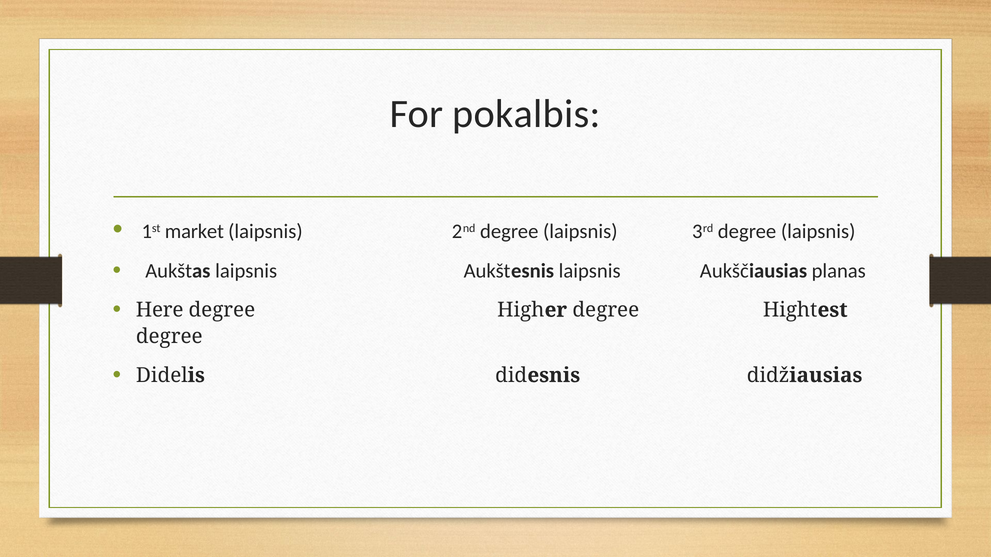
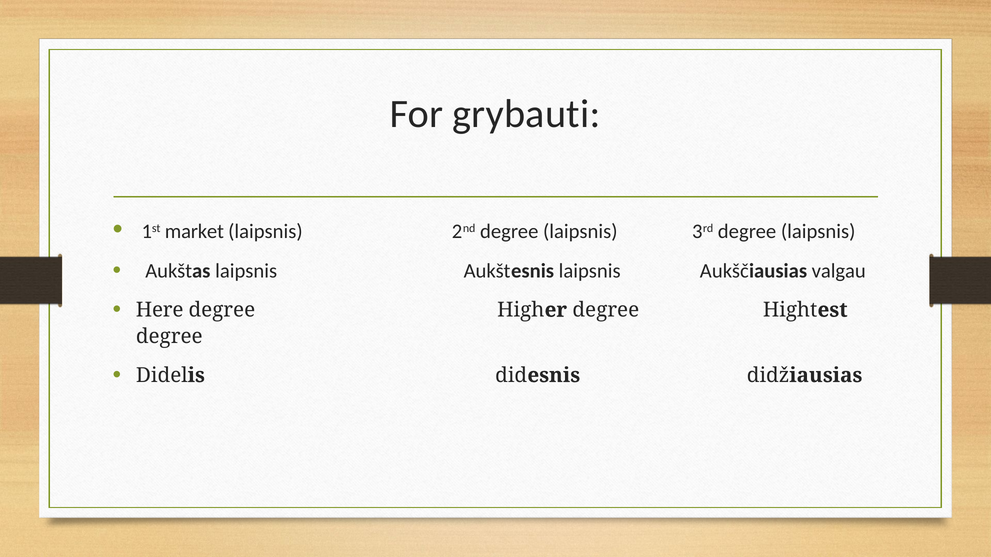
pokalbis: pokalbis -> grybauti (526, 114)
planas: planas -> valgau (839, 271)
